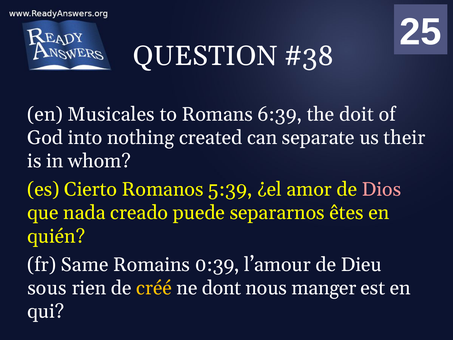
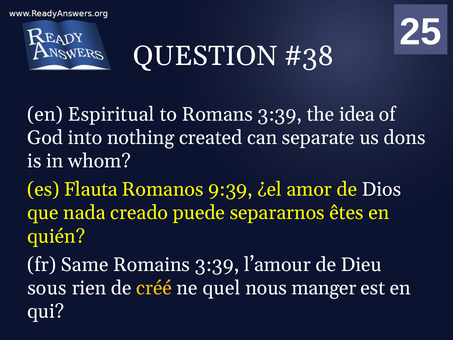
Musicales: Musicales -> Espiritual (111, 114)
Romans 6:39: 6:39 -> 3:39 (280, 114)
doit: doit -> idea (357, 114)
their: their -> dons (405, 138)
Cierto: Cierto -> Flauta (91, 189)
5:39: 5:39 -> 9:39 (230, 189)
Dios colour: pink -> white (382, 189)
Romains 0:39: 0:39 -> 3:39 (217, 264)
dont: dont -> quel (221, 288)
